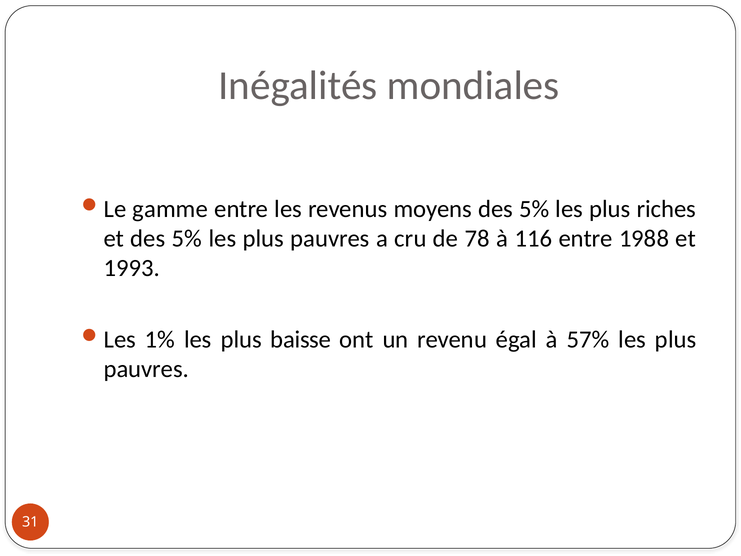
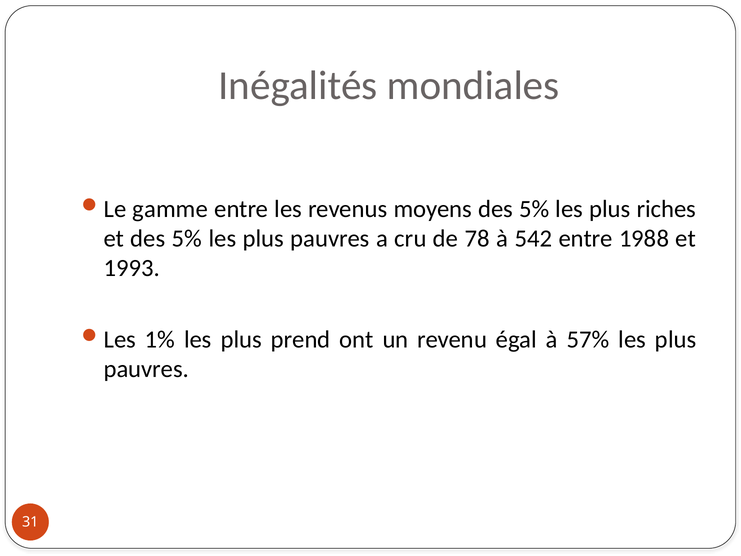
116: 116 -> 542 (533, 238)
baisse: baisse -> prend (301, 339)
